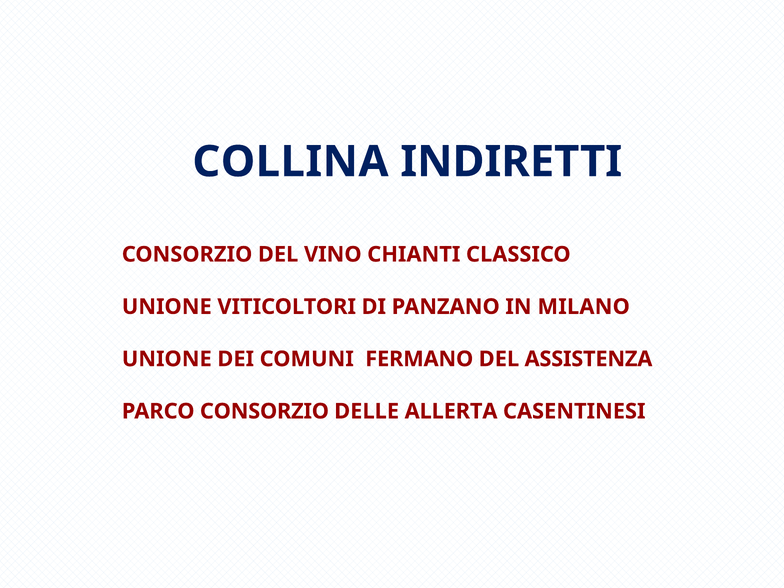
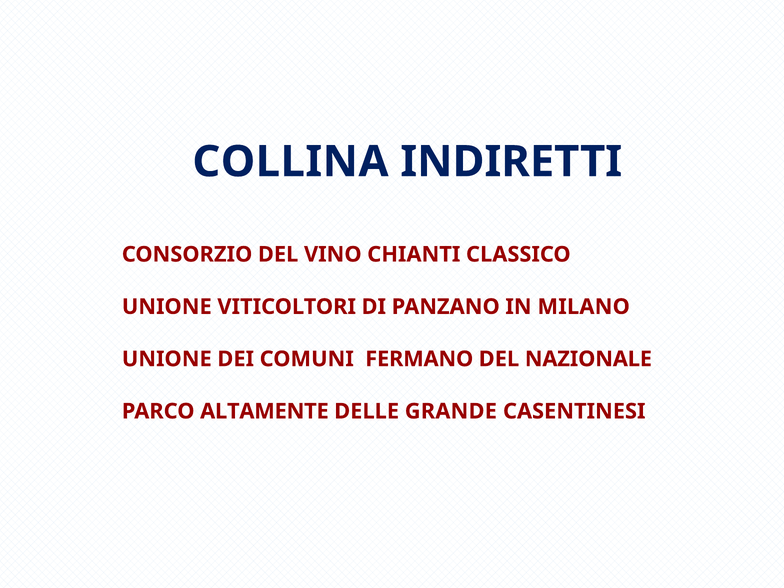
ASSISTENZA: ASSISTENZA -> NAZIONALE (588, 359)
PARCO CONSORZIO: CONSORZIO -> ALTAMENTE (264, 411)
ALLERTA: ALLERTA -> GRANDE (451, 411)
